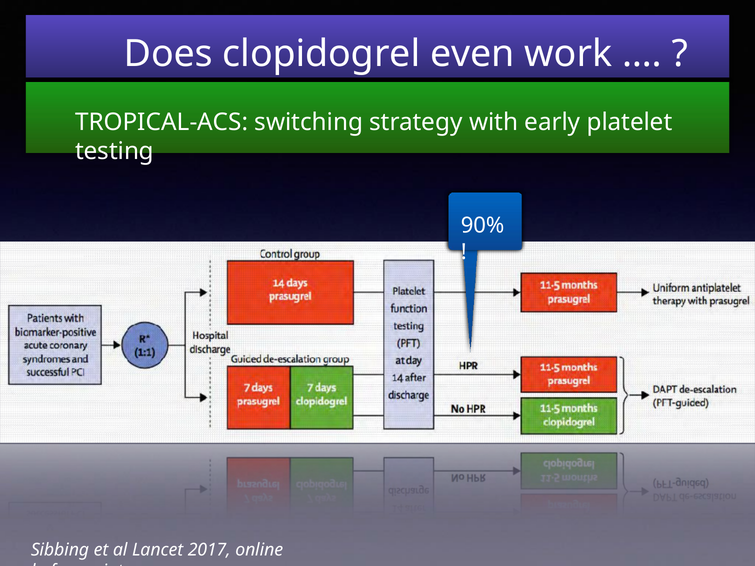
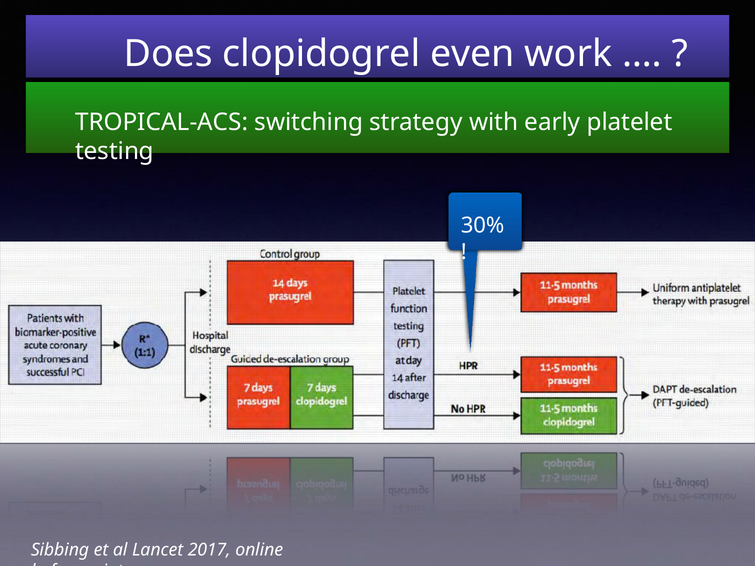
90%: 90% -> 30% (483, 226)
